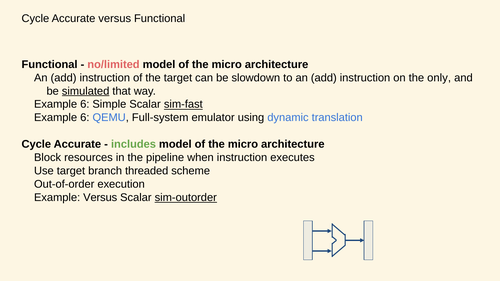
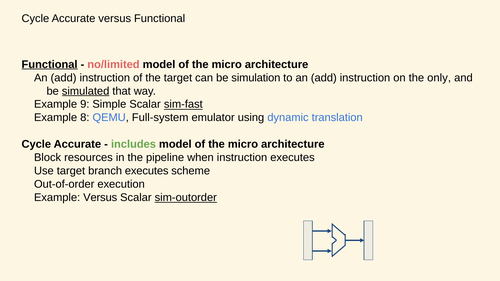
Functional underline: none -> present (50, 64)
slowdown: slowdown -> simulation (256, 78)
6: 6 -> 9 (85, 104)
6: 6 -> 8 (85, 118)
branch threaded: threaded -> executes (147, 171)
